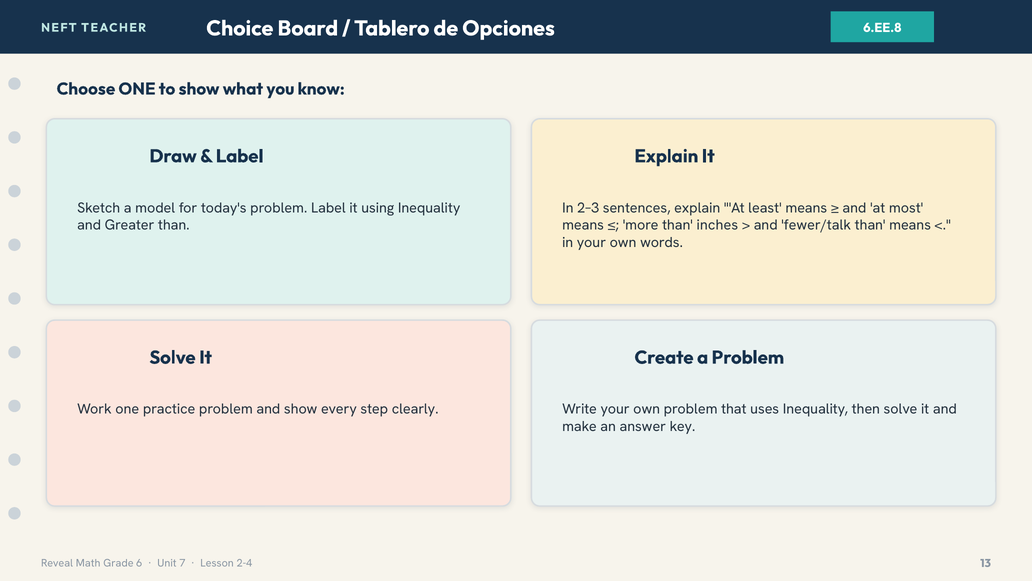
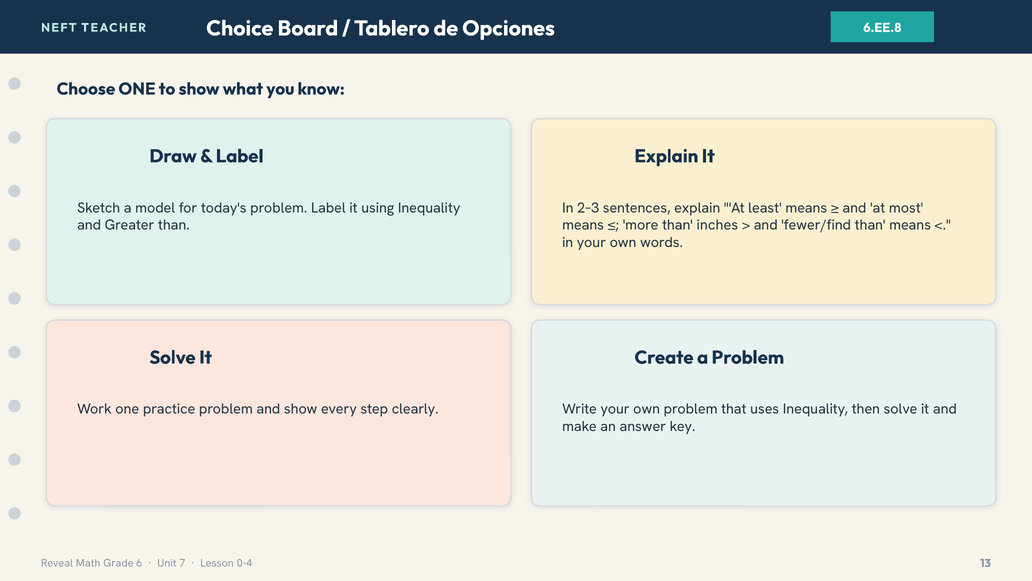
fewer/talk: fewer/talk -> fewer/find (816, 225)
2-4: 2-4 -> 0-4 (244, 563)
